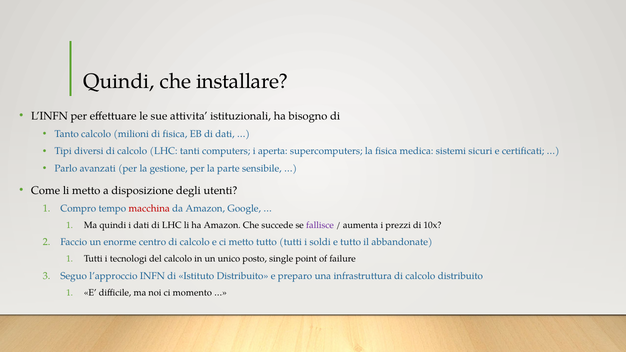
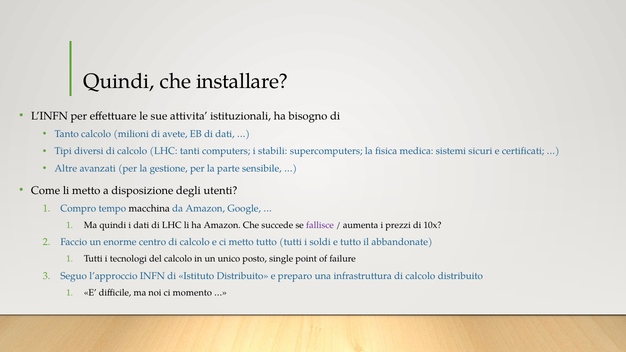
di fisica: fisica -> avete (175, 134)
aperta: aperta -> stabili (273, 151)
Parlo: Parlo -> Altre (66, 169)
macchina colour: red -> black (149, 208)
